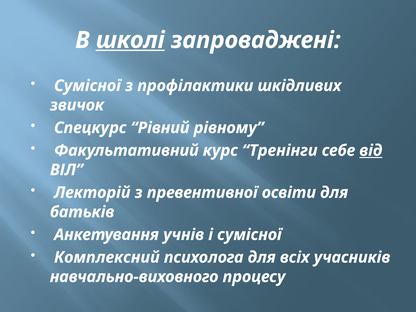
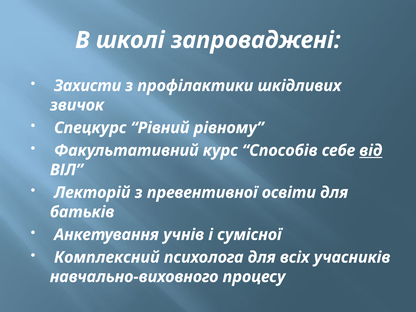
школі underline: present -> none (130, 40)
Сумісної: Сумісної -> Захисти (88, 86)
Тренінги: Тренінги -> Способів (280, 150)
